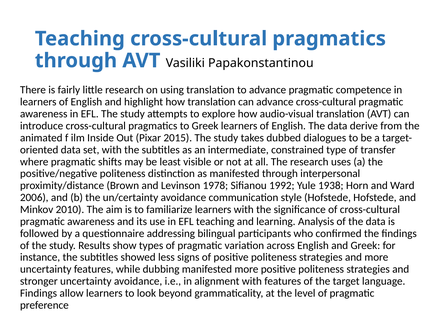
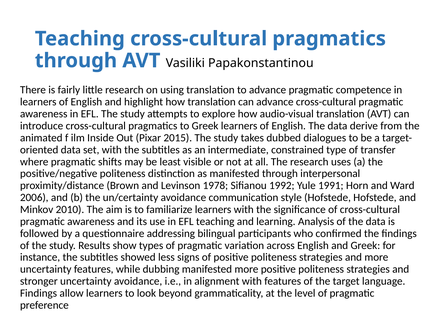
1938: 1938 -> 1991 (331, 185)
